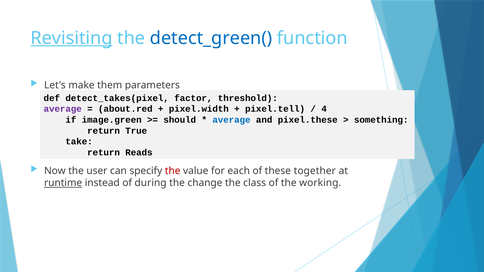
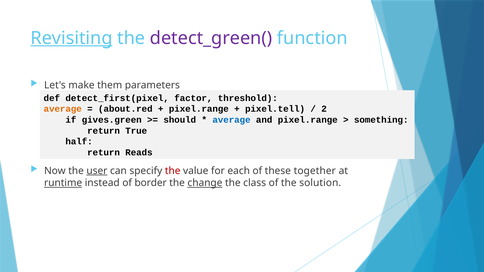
detect_green( colour: blue -> purple (211, 38)
detect_takes(pixel: detect_takes(pixel -> detect_first(pixel (117, 98)
average colour: purple -> orange (63, 109)
pixel.width: pixel.width -> pixel.range (199, 109)
4: 4 -> 2 (324, 109)
image.green: image.green -> gives.green (112, 120)
and pixel.these: pixel.these -> pixel.range (308, 120)
take: take -> half (79, 142)
user underline: none -> present (97, 171)
during: during -> border (151, 183)
change underline: none -> present (205, 183)
working: working -> solution (320, 183)
